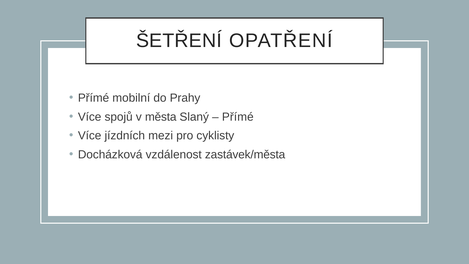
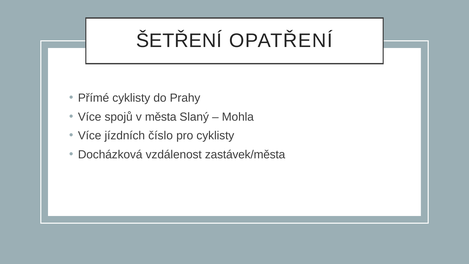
Přímé mobilní: mobilní -> cyklisty (131, 98)
Přímé: Přímé -> Mohla (238, 117)
mezi: mezi -> číslo (161, 136)
